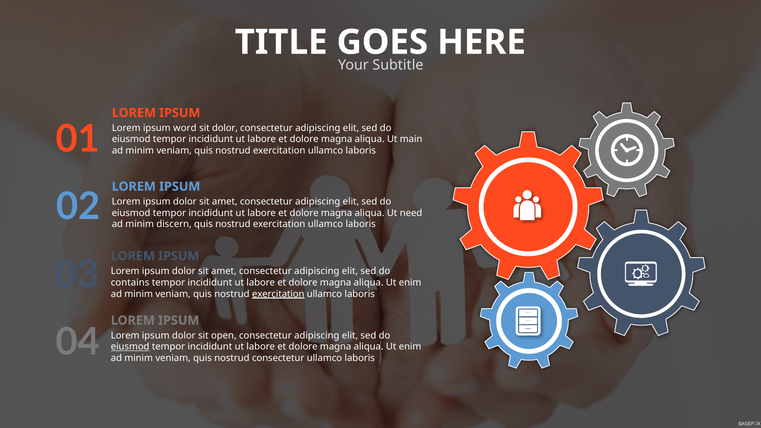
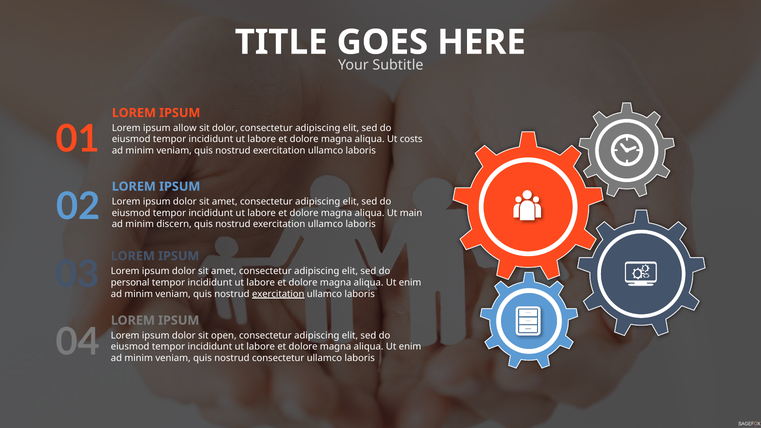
word: word -> allow (185, 128)
main: main -> costs (411, 139)
need: need -> main (411, 213)
contains: contains -> personal (130, 283)
eiusmod underline: present -> none (130, 347)
